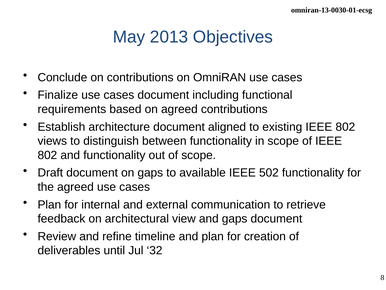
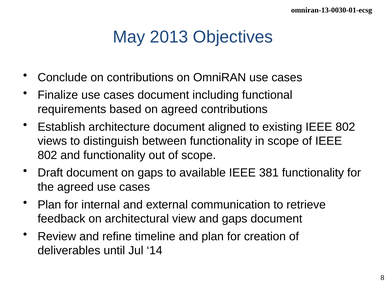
502: 502 -> 381 (269, 173)
32: 32 -> 14 (155, 250)
